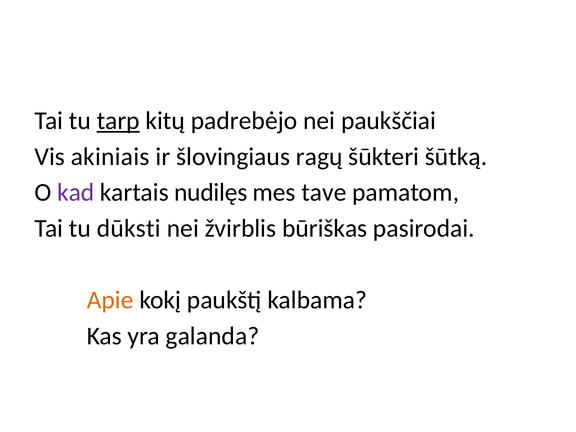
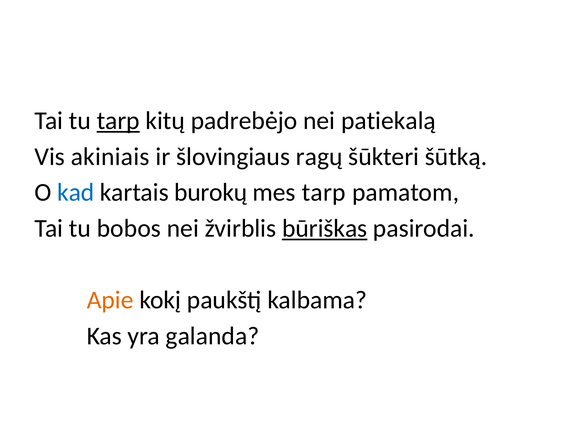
paukščiai: paukščiai -> patiekalą (388, 121)
kad colour: purple -> blue (76, 193)
nudilęs: nudilęs -> burokų (211, 193)
mes tave: tave -> tarp (324, 193)
dūksti: dūksti -> bobos (129, 228)
būriškas underline: none -> present (325, 228)
